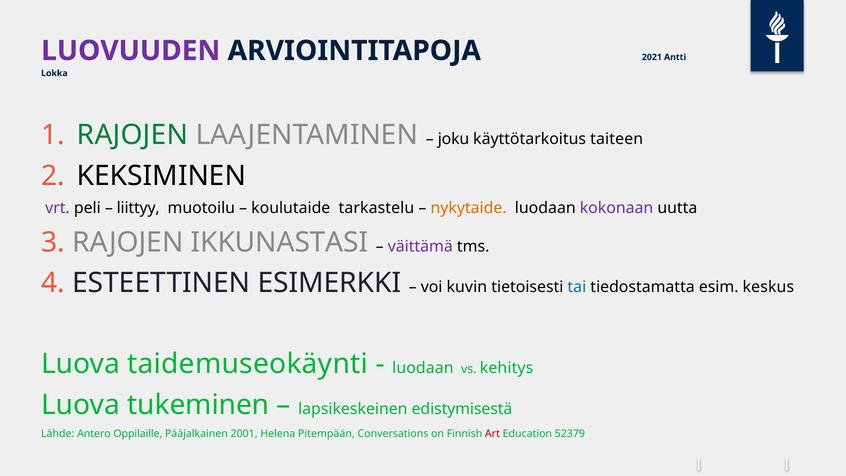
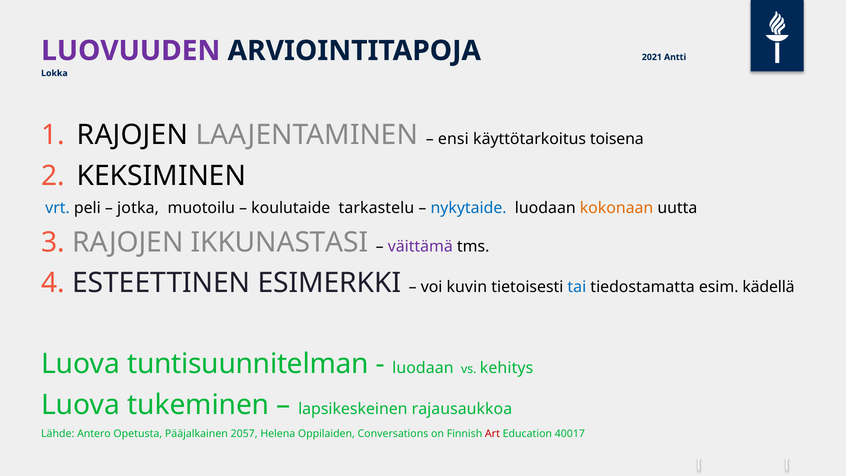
RAJOJEN colour: green -> black (132, 135)
joku: joku -> ensi (453, 139)
taiteen: taiteen -> toisena (617, 139)
vrt colour: purple -> blue (58, 208)
liittyy: liittyy -> jotka (138, 208)
nykytaide colour: orange -> blue (469, 208)
kokonaan colour: purple -> orange (617, 208)
keskus: keskus -> kädellä (769, 287)
taidemuseokäynti: taidemuseokäynti -> tuntisuunnitelman (248, 364)
edistymisestä: edistymisestä -> rajausaukkoa (462, 409)
Oppilaille: Oppilaille -> Opetusta (138, 433)
2001: 2001 -> 2057 (244, 433)
Pitempään: Pitempään -> Oppilaiden (326, 433)
52379: 52379 -> 40017 (570, 433)
